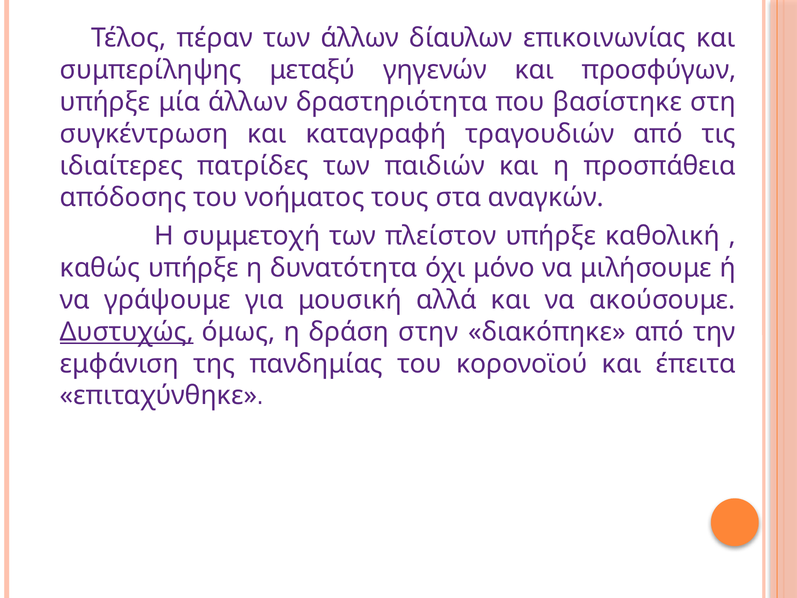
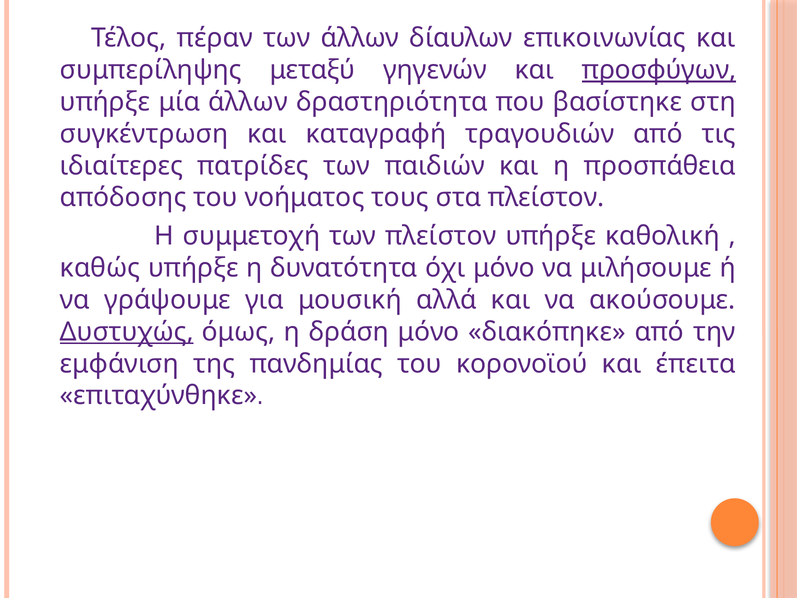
προσφύγων underline: none -> present (659, 70)
στα αναγκών: αναγκών -> πλείστον (546, 198)
δράση στην: στην -> μόνο (429, 332)
